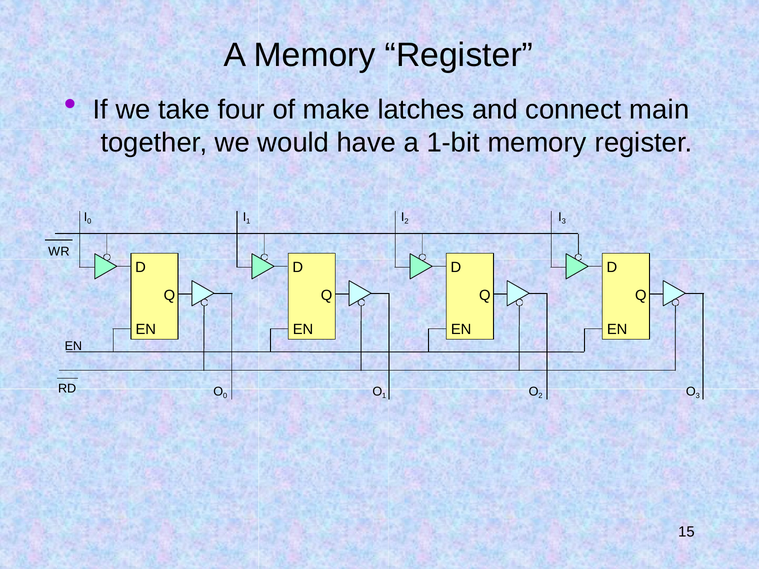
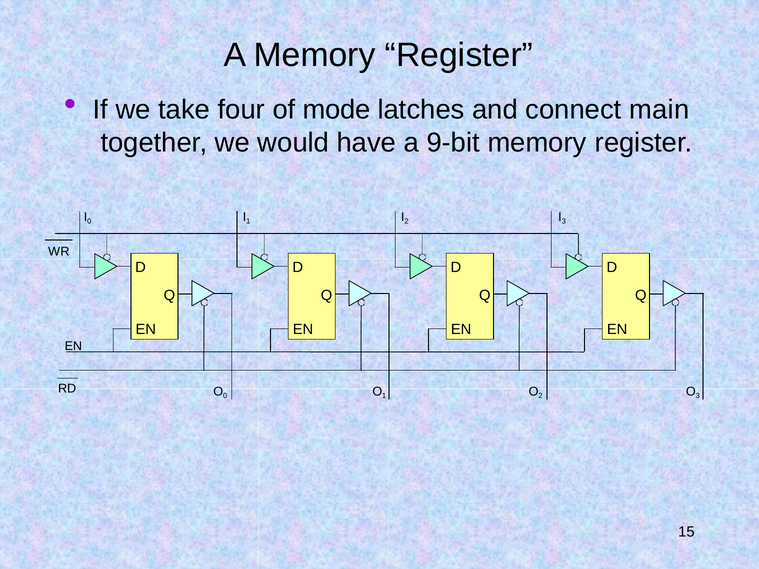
make: make -> mode (337, 110)
1-bit: 1-bit -> 9-bit (453, 143)
